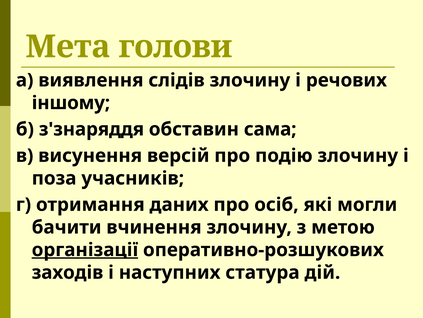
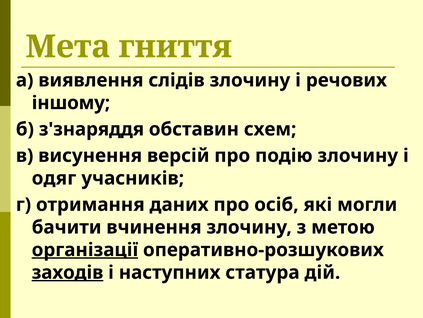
голови: голови -> гниття (175, 47)
сама: сама -> схем (270, 129)
поза: поза -> одяг (54, 178)
заходів underline: none -> present (68, 272)
